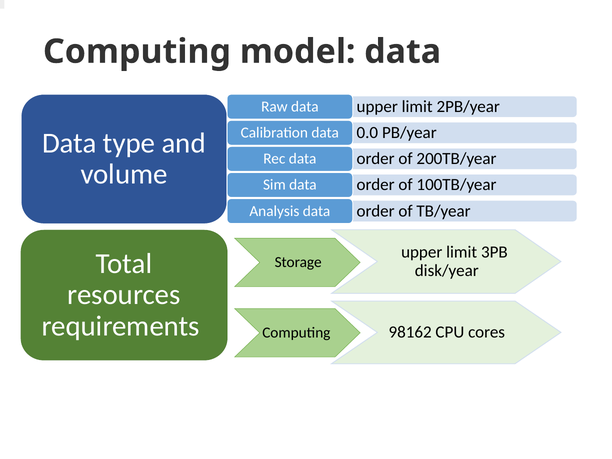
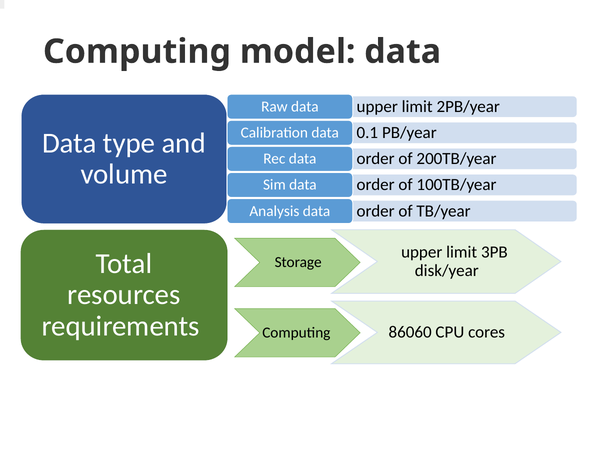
0.0: 0.0 -> 0.1 (367, 133)
98162: 98162 -> 86060 (410, 332)
